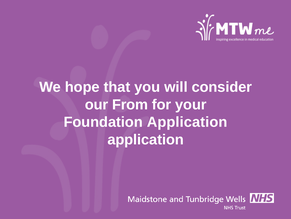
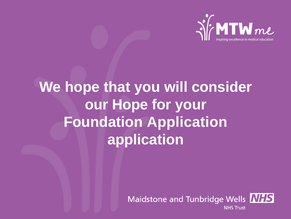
our From: From -> Hope (130, 104)
